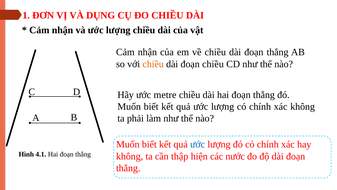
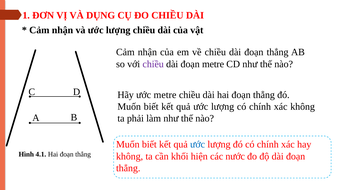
chiều colour: orange -> purple (153, 64)
đoạn chiều: chiều -> metre (213, 64)
thập: thập -> khối (180, 156)
